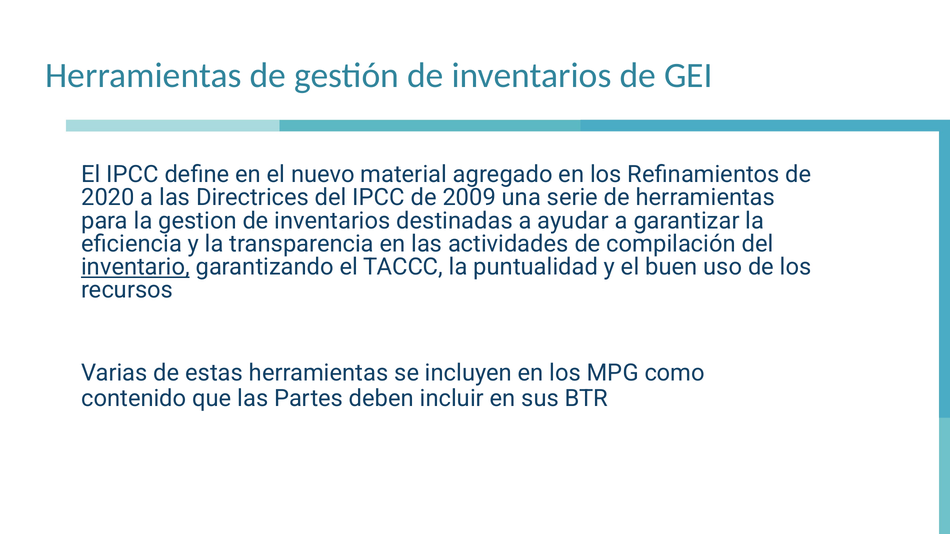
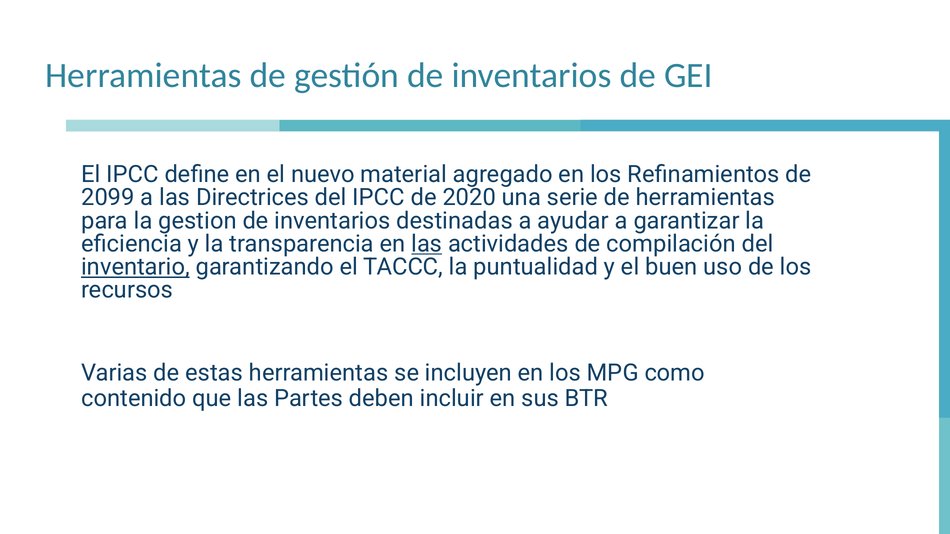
2020: 2020 -> 2099 (108, 198)
2009: 2009 -> 2020 (469, 198)
las underline: none -> present (427, 244)
